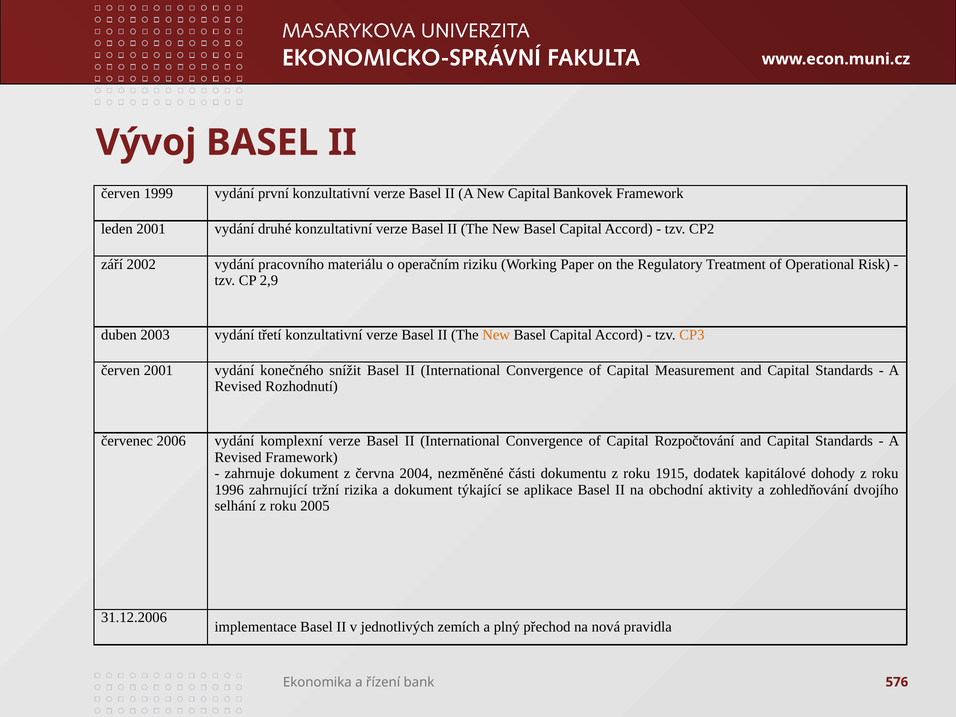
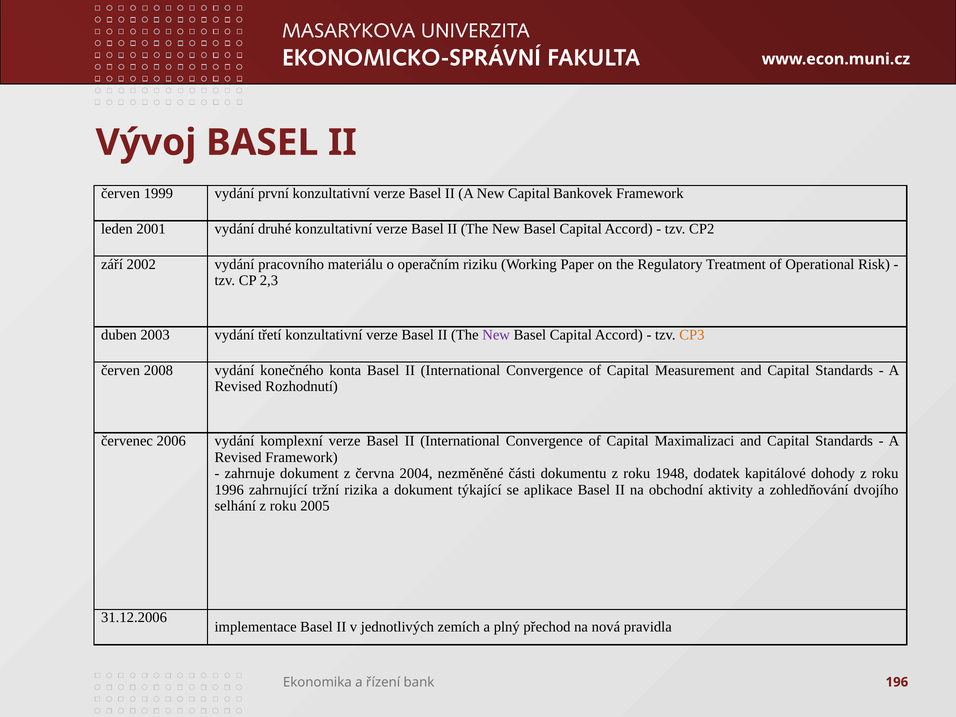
2,9: 2,9 -> 2,3 (269, 281)
New colour: orange -> purple (496, 335)
červen 2001: 2001 -> 2008 (158, 370)
snížit: snížit -> konta (345, 370)
Rozpočtování: Rozpočtování -> Maximalizaci (695, 441)
1915: 1915 -> 1948 (672, 474)
576: 576 -> 196 (897, 682)
